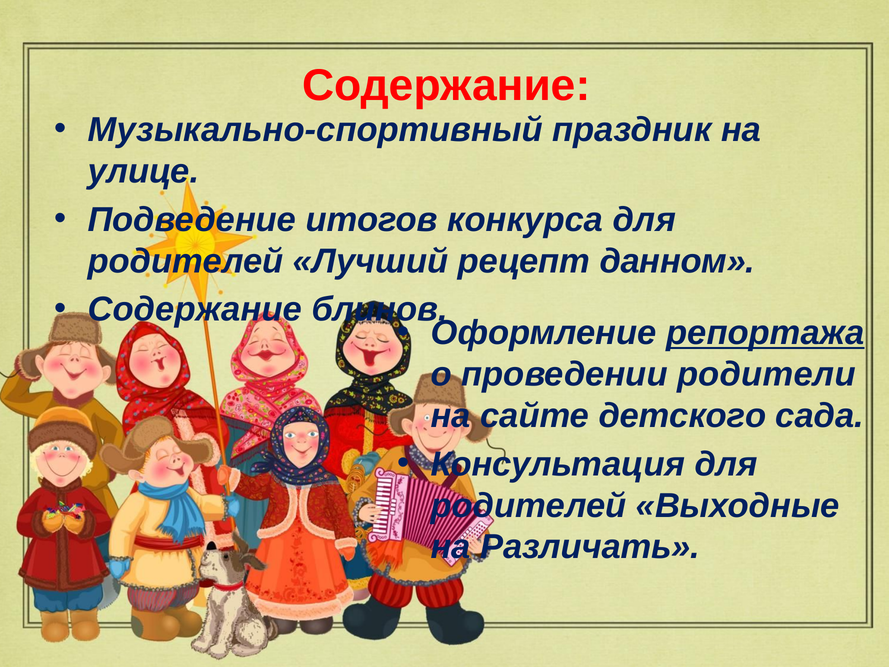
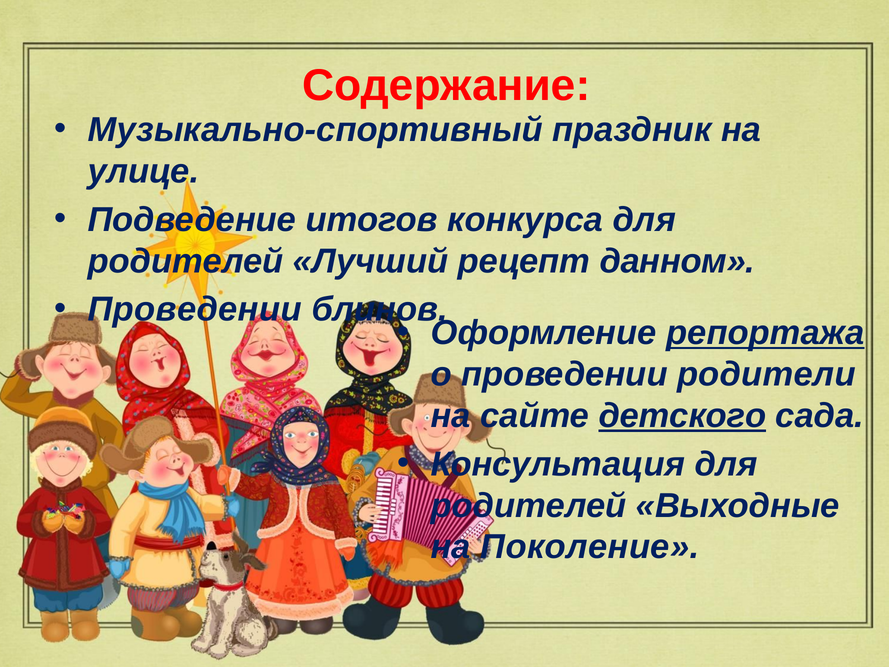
Содержание: Содержание -> Проведении (195, 309)
детского underline: none -> present (682, 416)
Различать: Различать -> Поколение (590, 547)
